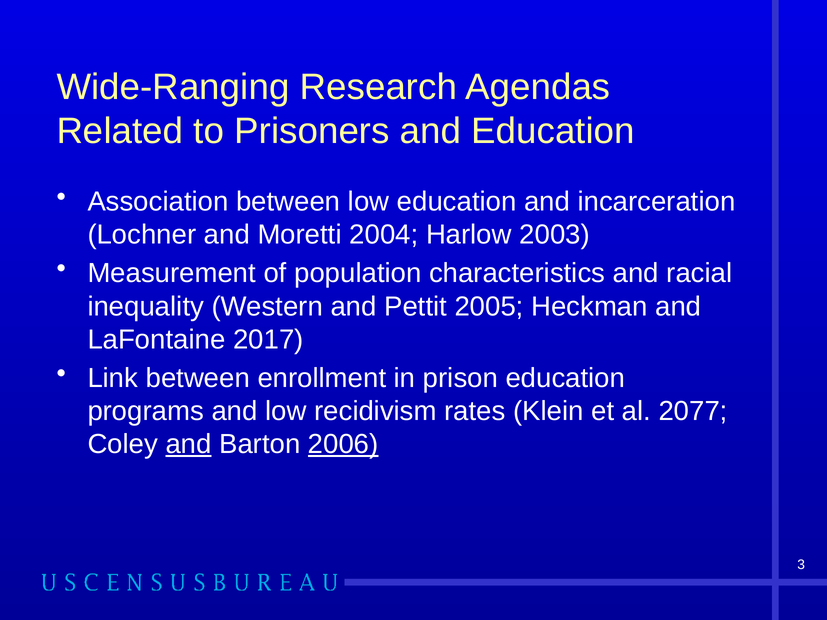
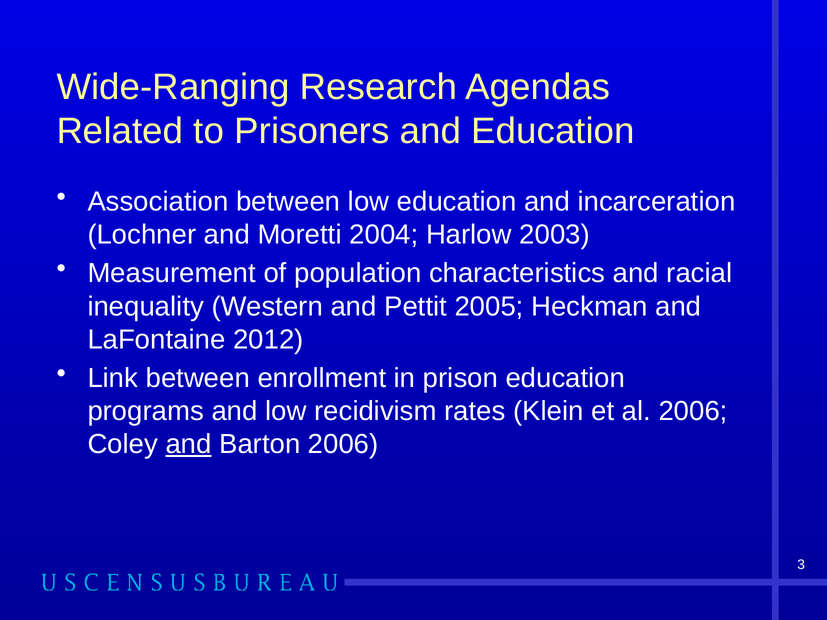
2017: 2017 -> 2012 (268, 340)
al 2077: 2077 -> 2006 (693, 411)
2006 underline: present -> none (343, 444)
